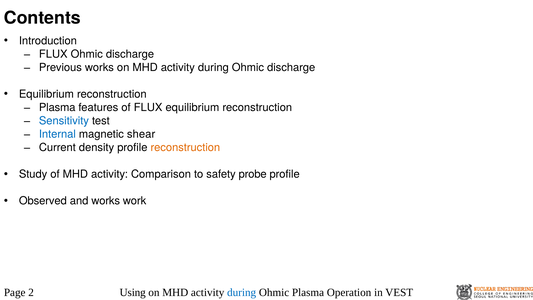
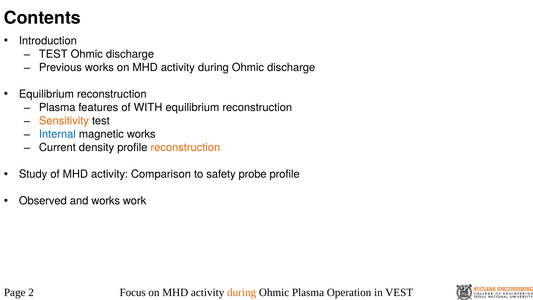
FLUX: FLUX -> TEST (53, 54)
of FLUX: FLUX -> WITH (148, 108)
Sensitivity colour: blue -> orange (64, 121)
magnetic shear: shear -> works (141, 134)
Using: Using -> Focus (133, 292)
during colour: blue -> orange (242, 292)
